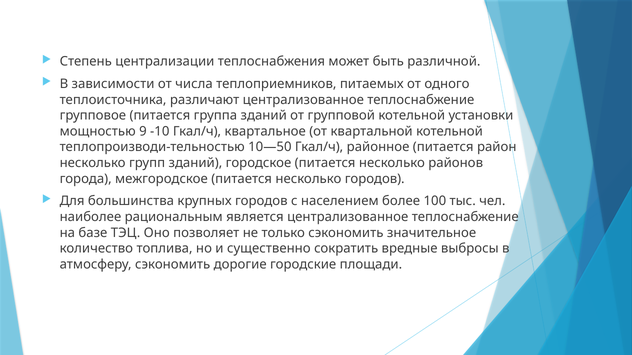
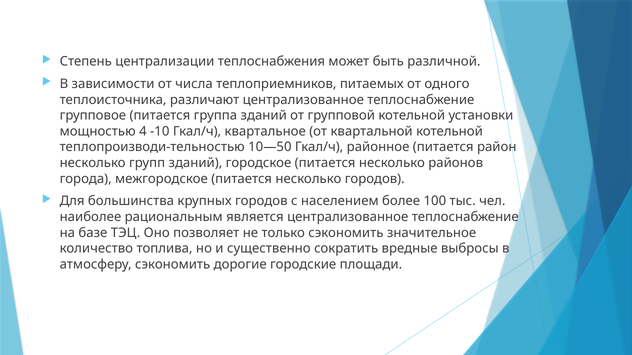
9: 9 -> 4 (143, 131)
